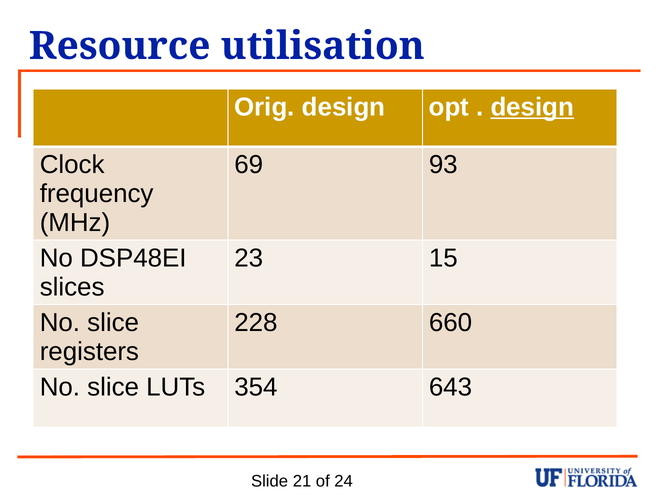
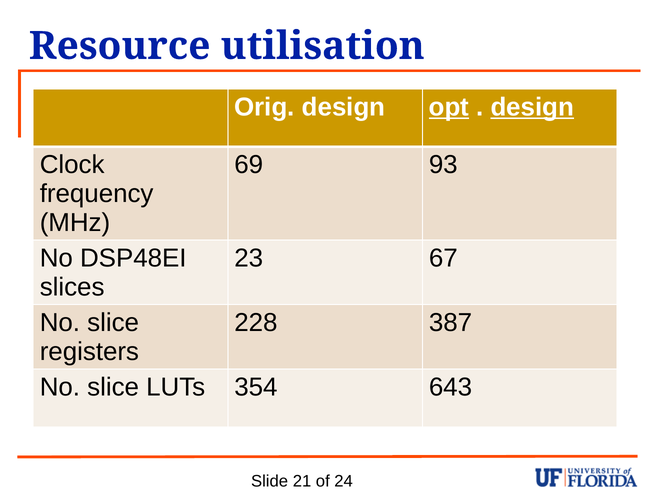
opt underline: none -> present (449, 107)
15: 15 -> 67 (443, 258)
660: 660 -> 387 (450, 323)
